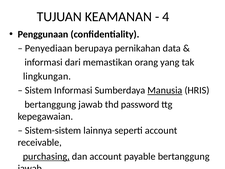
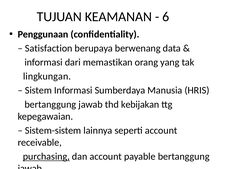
4: 4 -> 6 (166, 17)
Penyediaan: Penyediaan -> Satisfaction (49, 48)
pernikahan: pernikahan -> berwenang (138, 48)
Manusia underline: present -> none (165, 90)
password: password -> kebijakan (140, 104)
